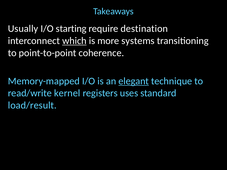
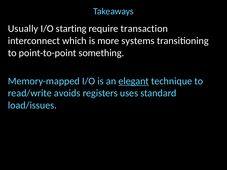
destination: destination -> transaction (144, 29)
which underline: present -> none (74, 41)
coherence: coherence -> something (101, 53)
kernel: kernel -> avoids (67, 93)
load/result: load/result -> load/issues (32, 105)
